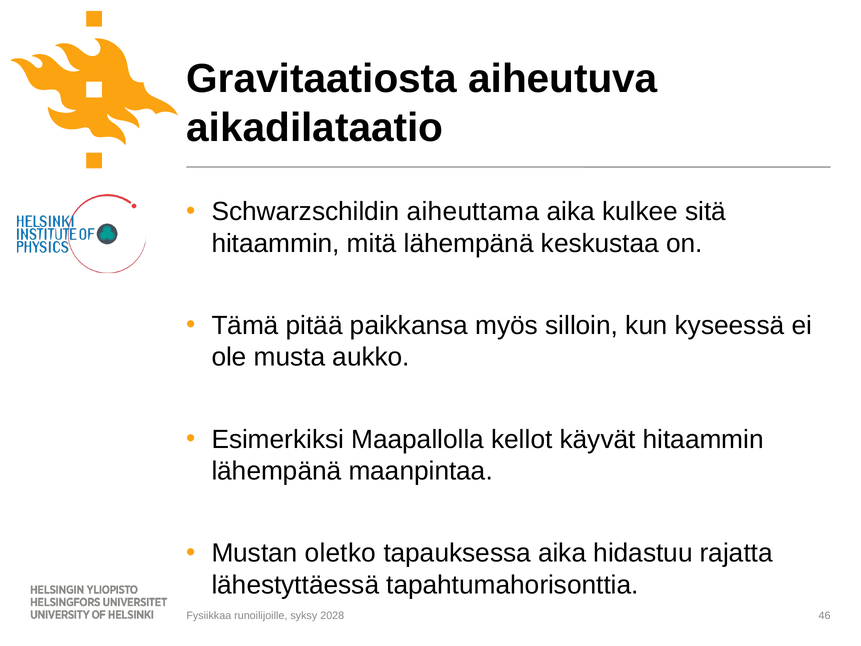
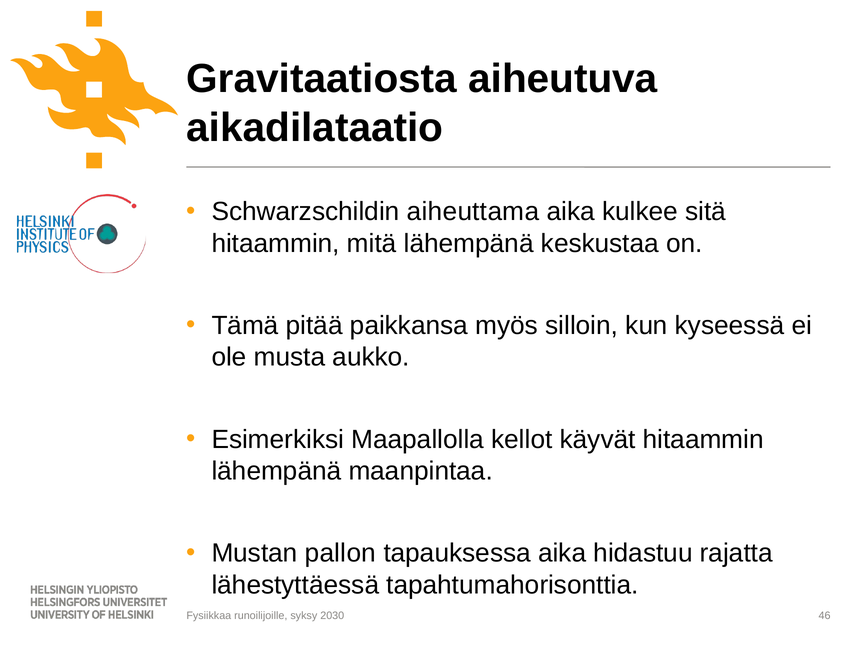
oletko: oletko -> pallon (340, 553)
2028: 2028 -> 2030 (332, 615)
